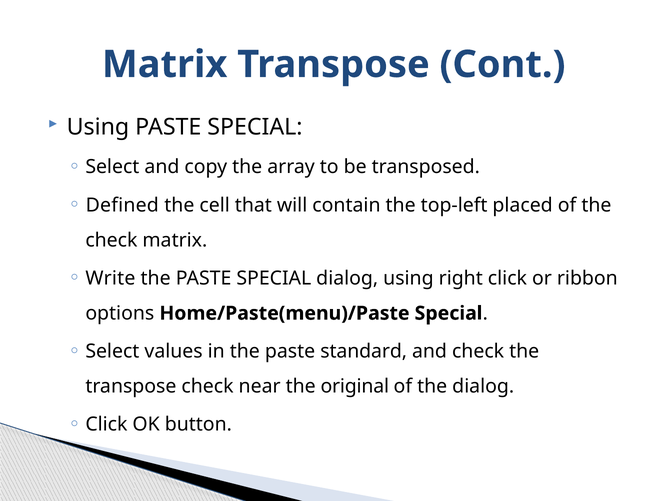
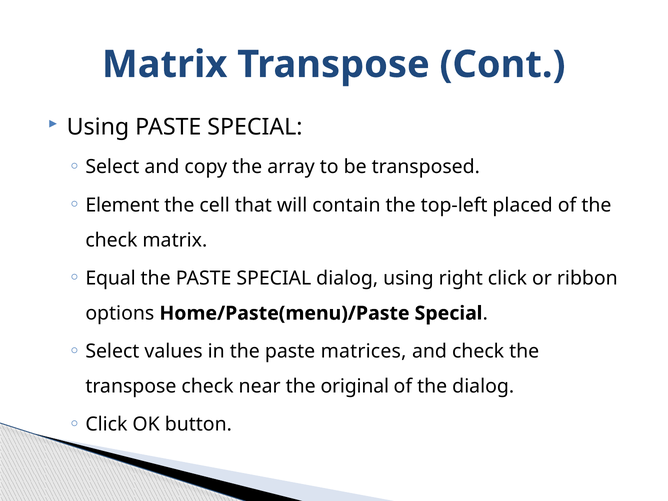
Defined: Defined -> Element (122, 205)
Write: Write -> Equal (111, 278)
standard: standard -> matrices (363, 351)
